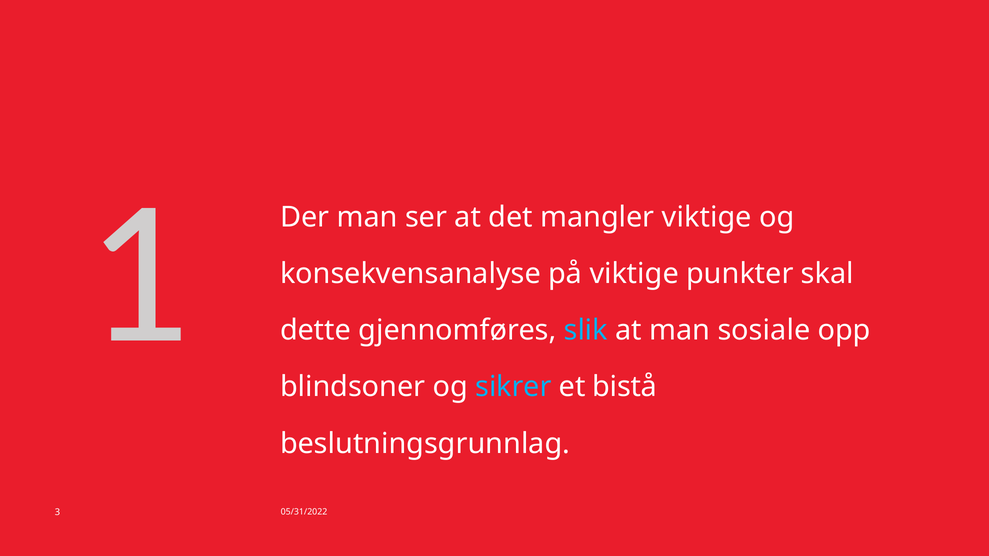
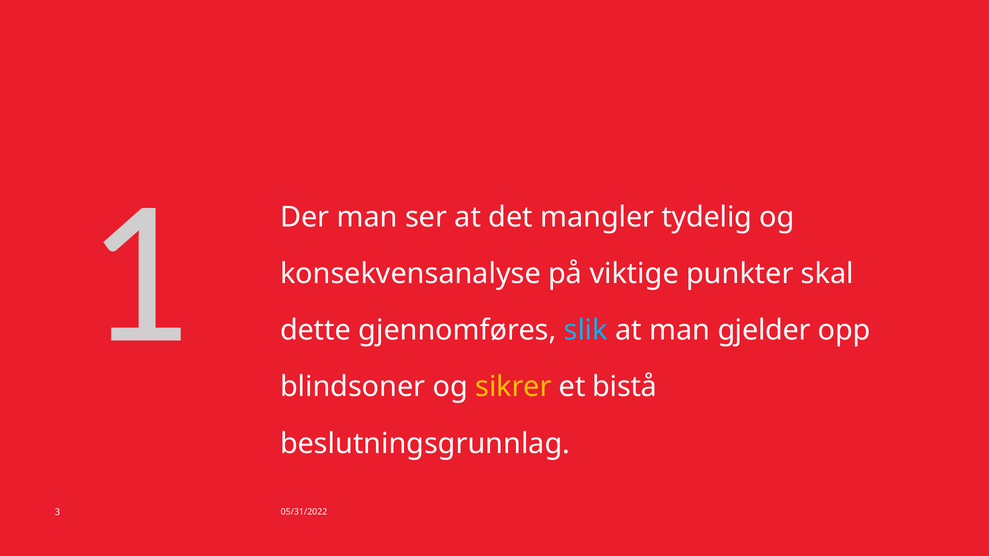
mangler viktige: viktige -> tydelig (707, 217)
sosiale: sosiale -> gjelder (764, 330)
sikrer colour: light blue -> yellow (513, 387)
